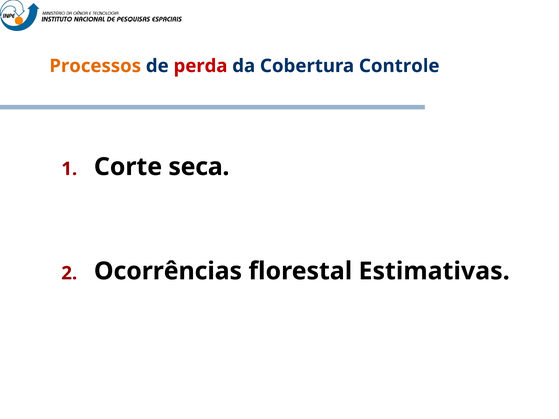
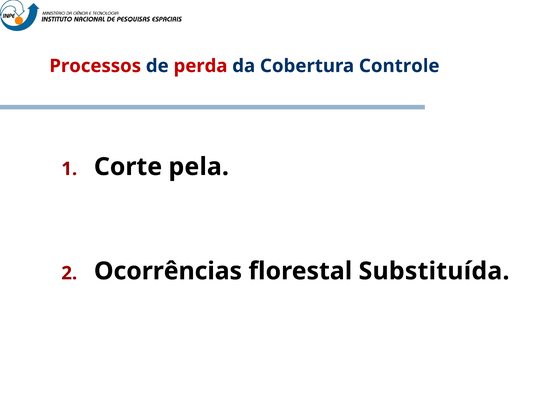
Processos colour: orange -> red (95, 66)
seca: seca -> pela (199, 167)
Estimativas: Estimativas -> Substituída (434, 271)
